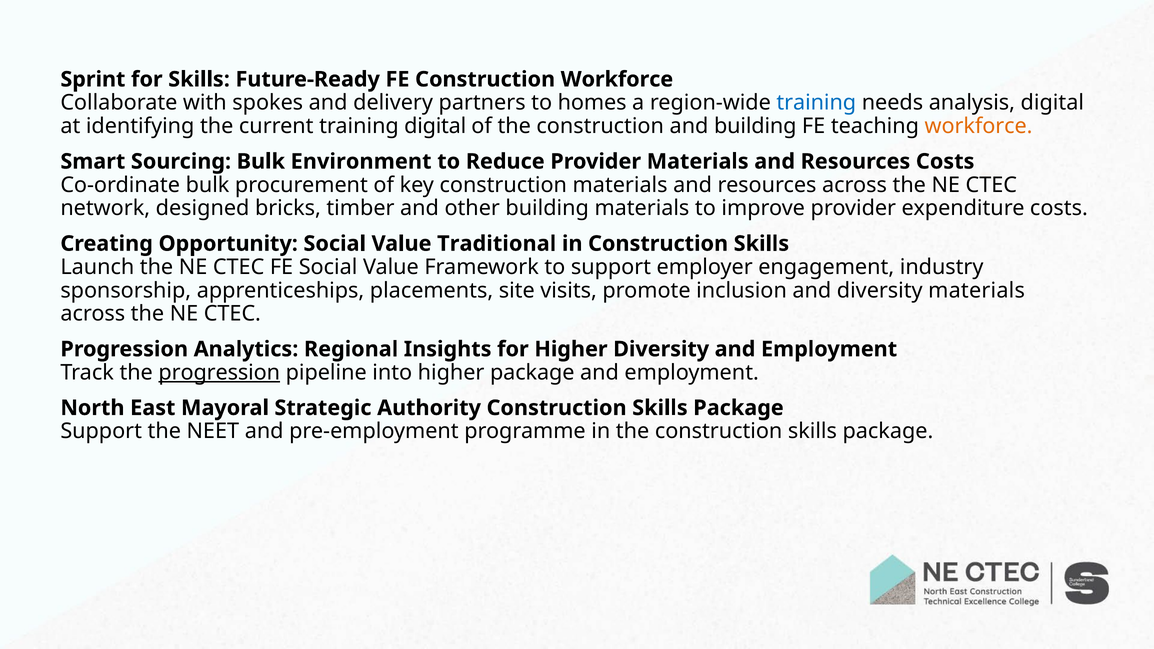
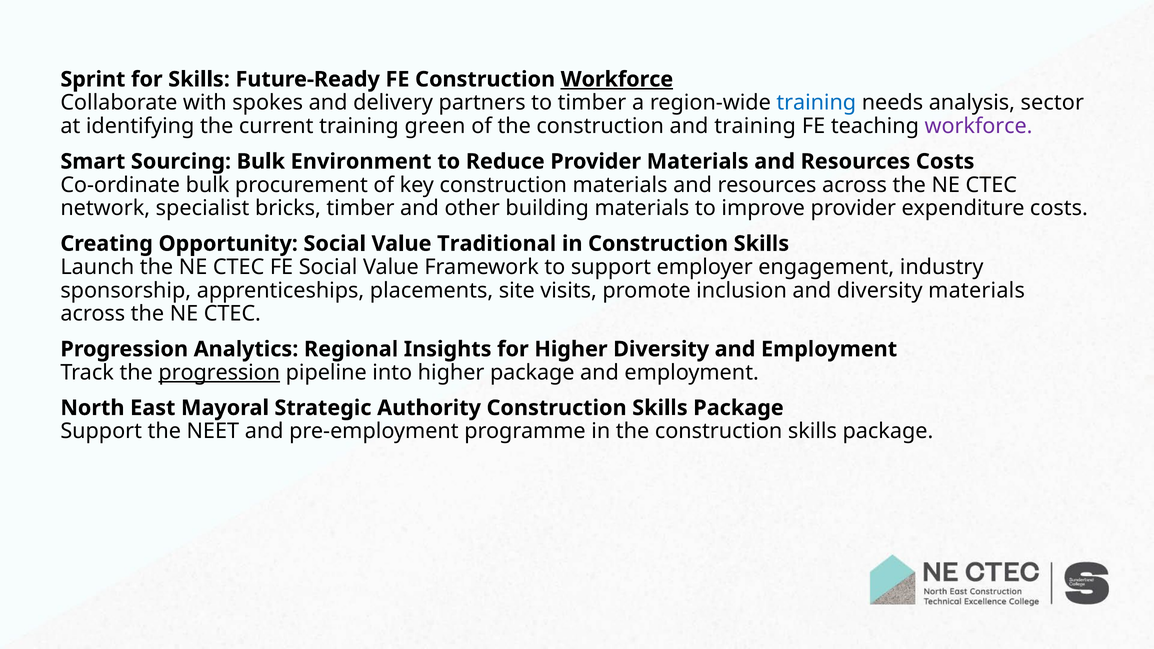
Workforce underline: none -> present (617, 79)
to homes: homes -> timber (592, 103)
analysis digital: digital -> sector (1052, 103)
training digital: digital -> green (435, 126)
and building: building -> training (755, 126)
workforce colour: orange -> purple (979, 126)
designed: designed -> specialist (203, 208)
